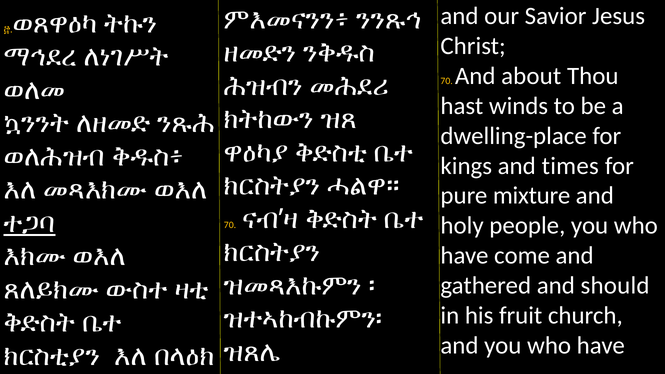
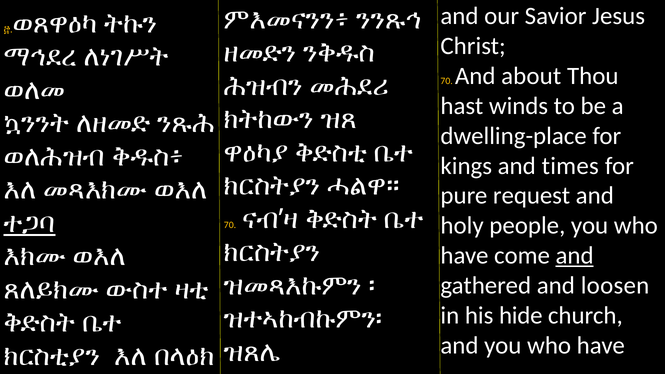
mixture: mixture -> request (532, 196)
and underline: none -> present (575, 256)
should: should -> loosen (615, 286)
fruit: fruit -> hide (521, 315)
